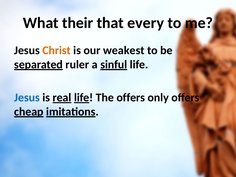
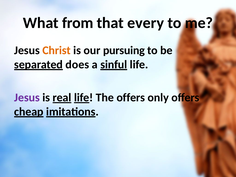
their: their -> from (78, 23)
weakest: weakest -> pursuing (124, 50)
ruler: ruler -> does (77, 65)
Jesus colour: blue -> purple (27, 98)
